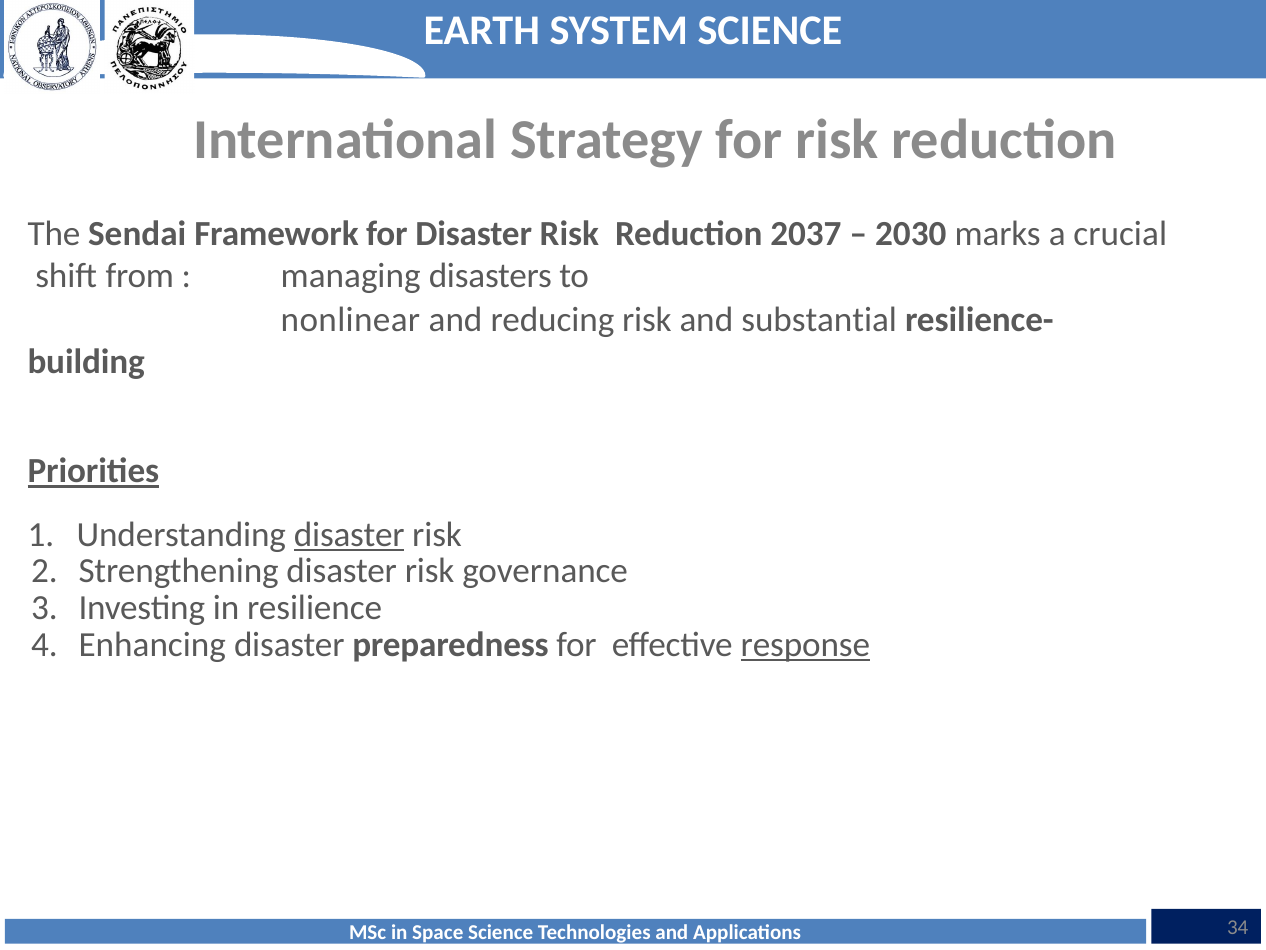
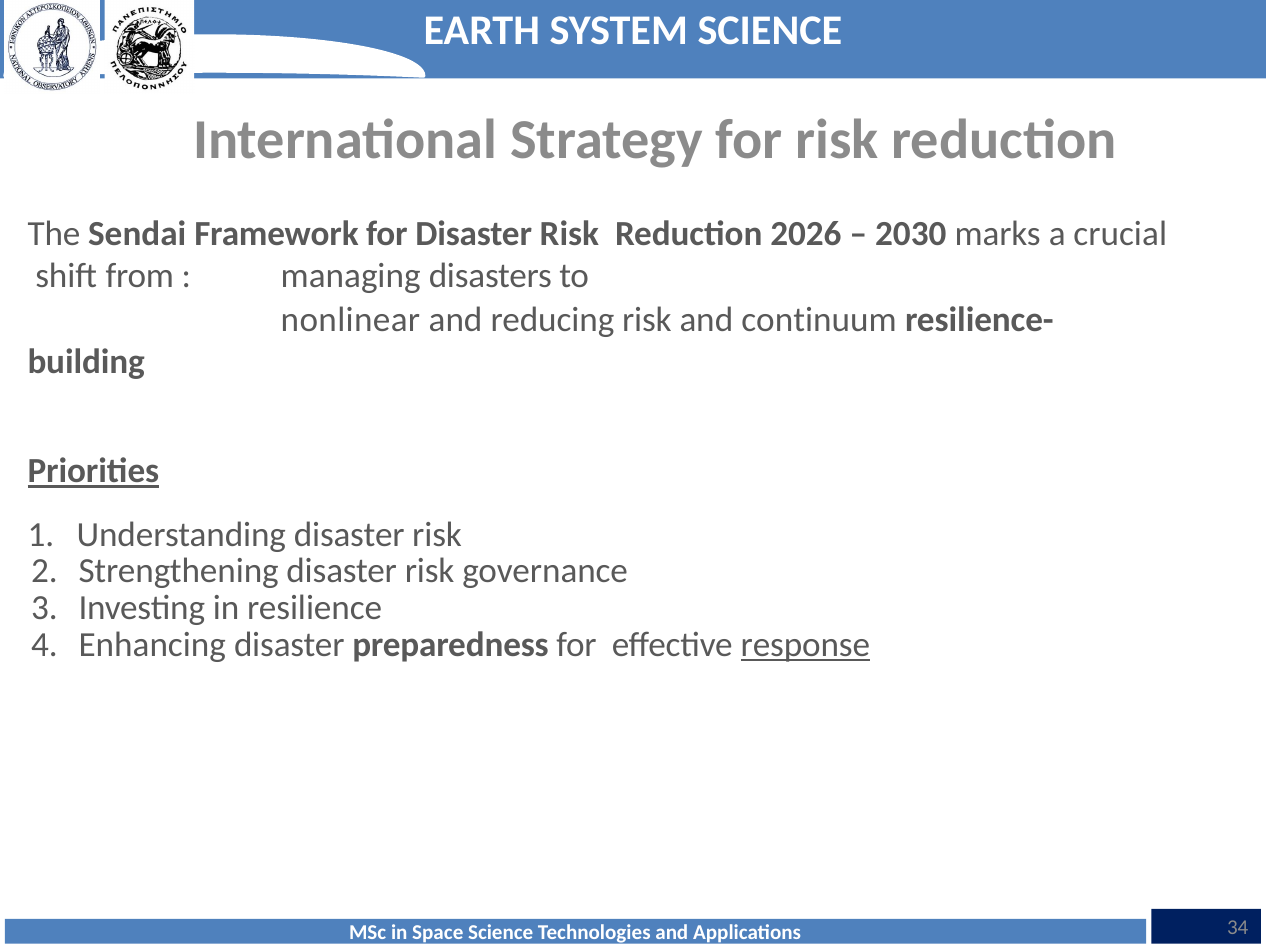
2037: 2037 -> 2026 (806, 233)
substantial: substantial -> continuum (819, 320)
disaster underline: present -> none (349, 534)
